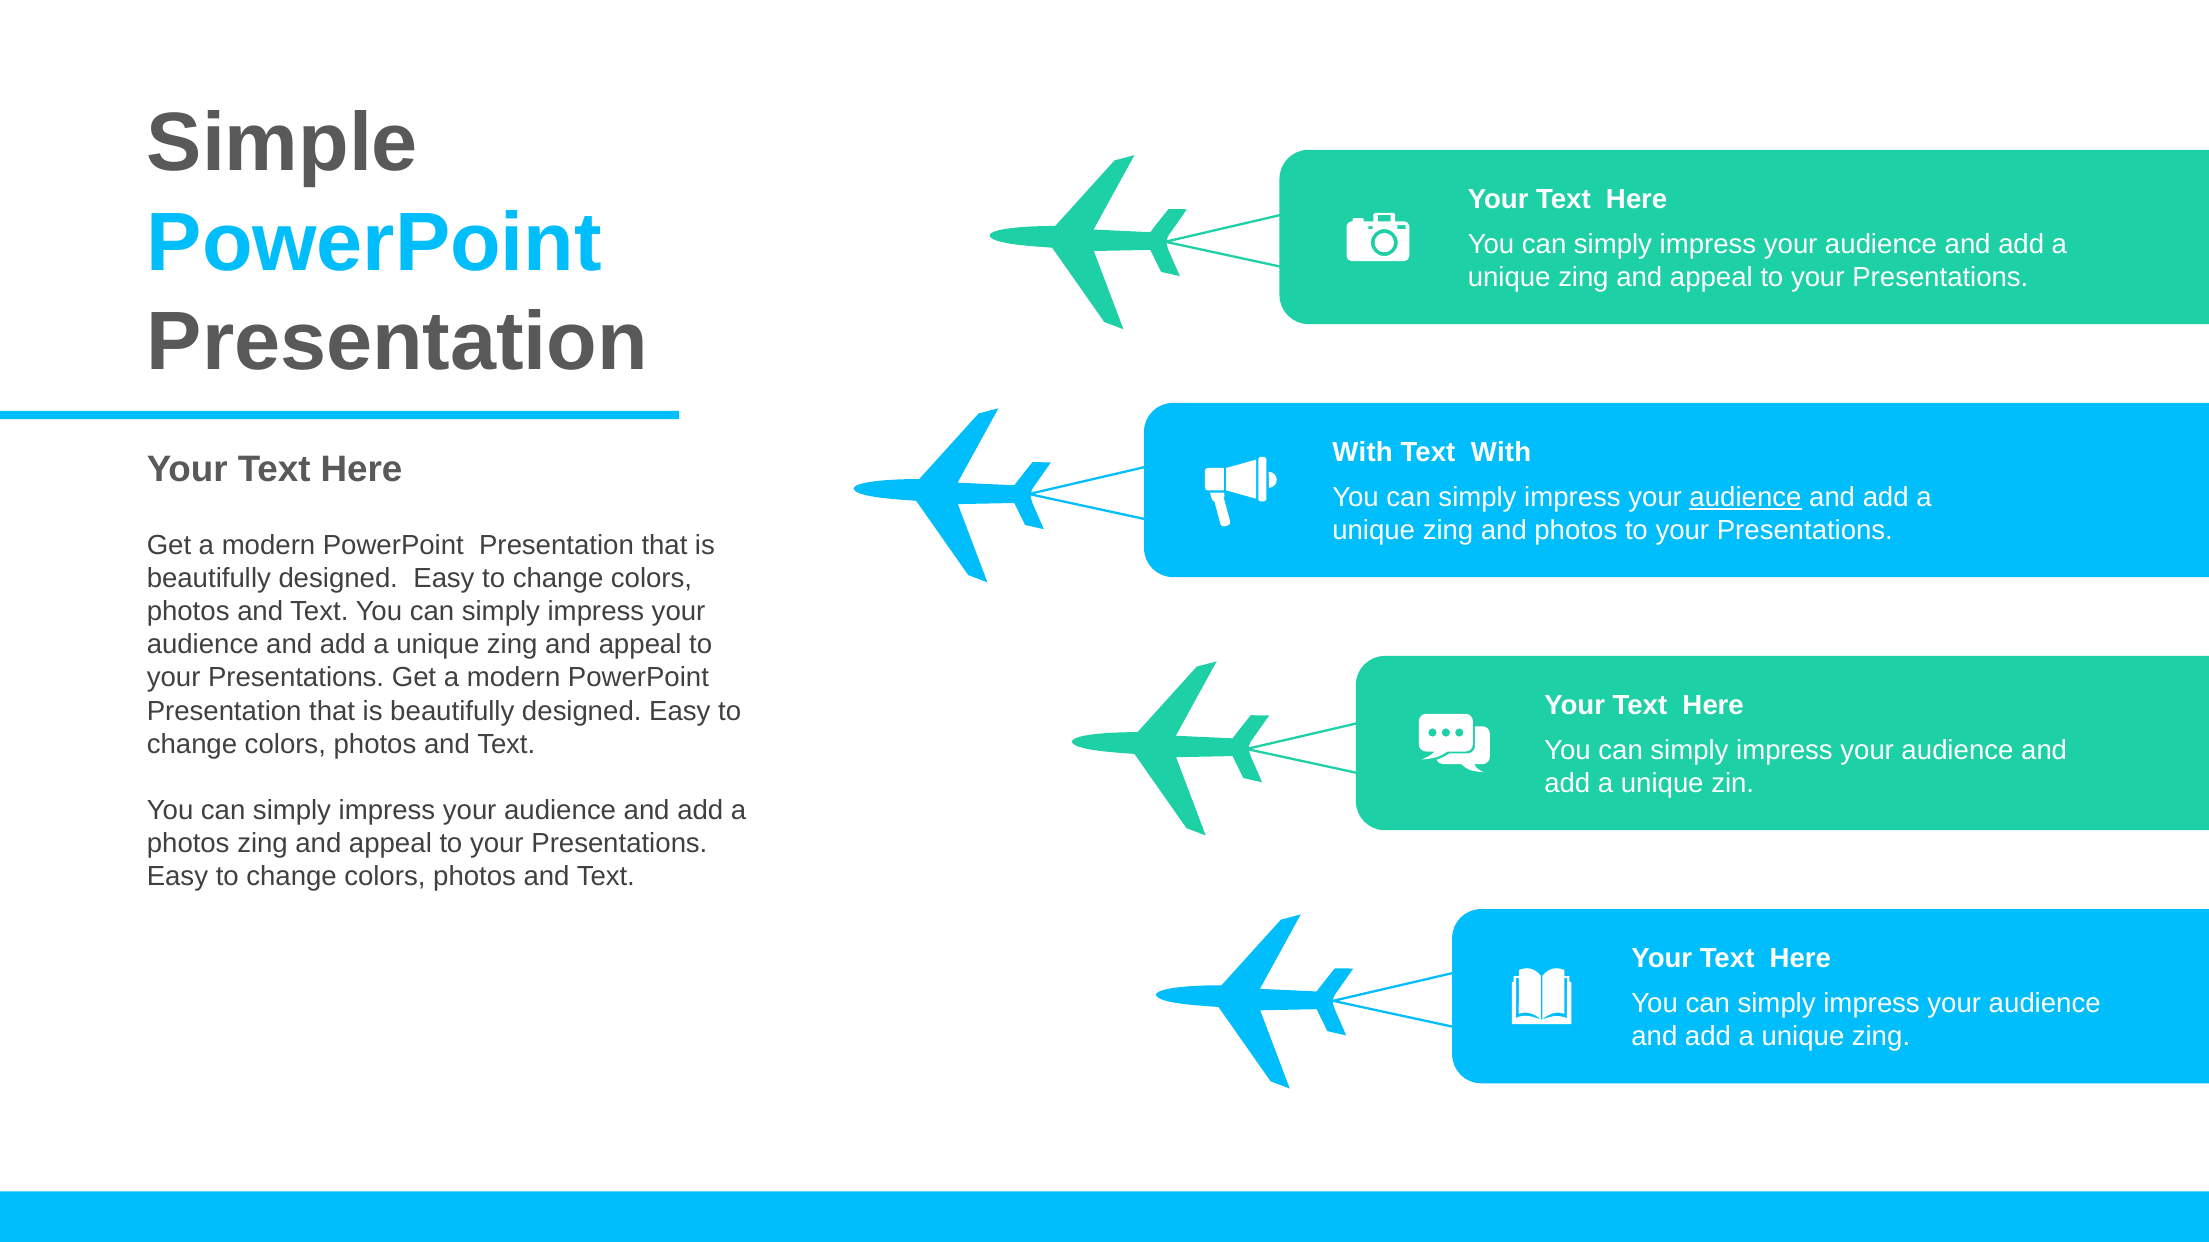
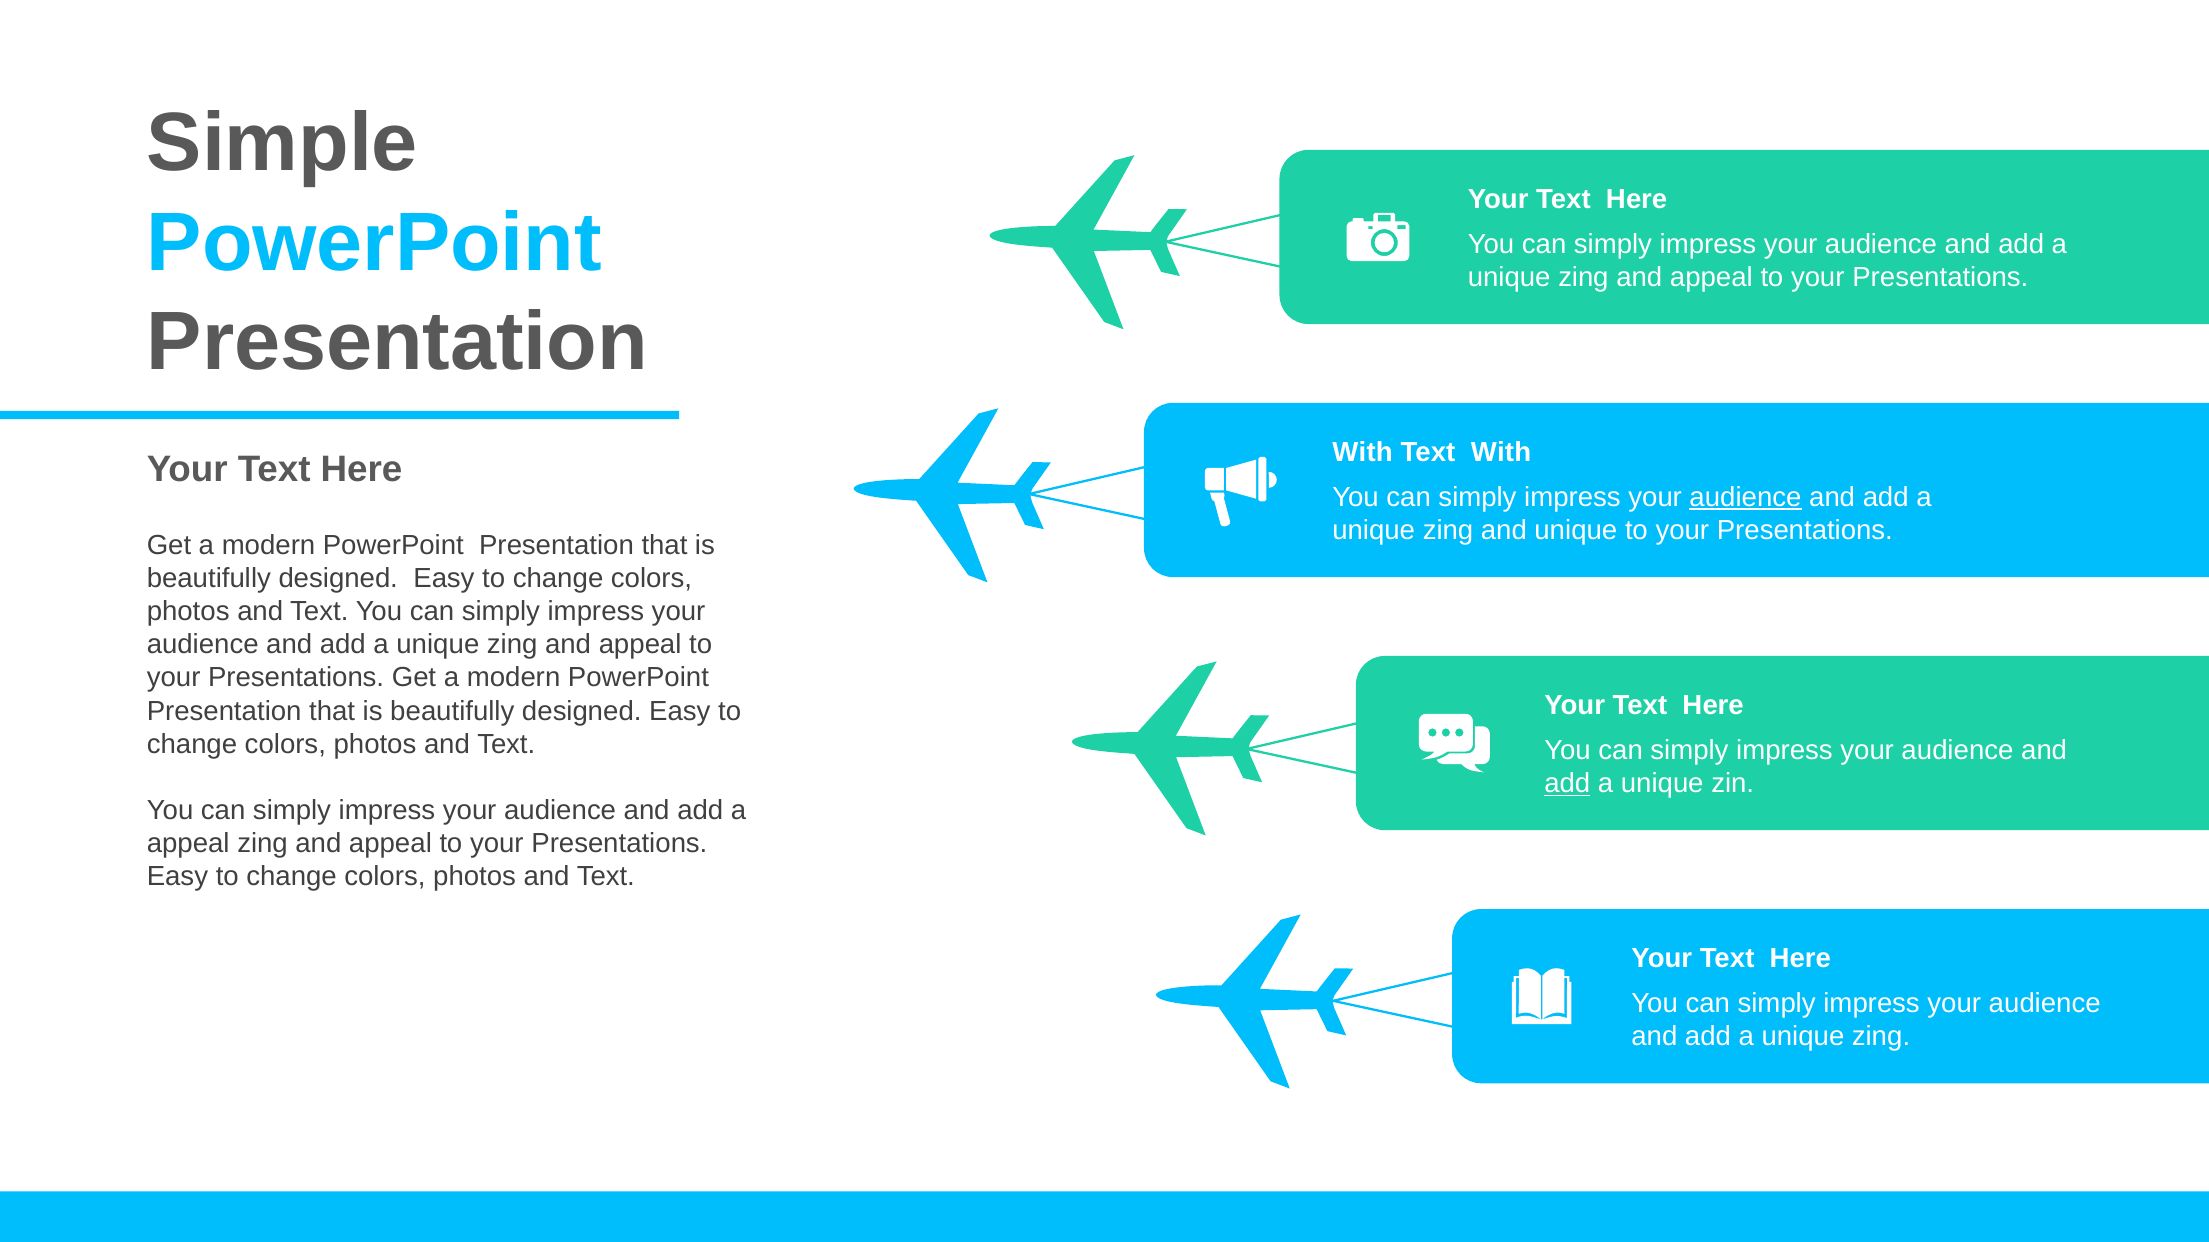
and photos: photos -> unique (1576, 531)
add underline: none -> present (1567, 784)
photos: photos -> appeal (188, 844)
